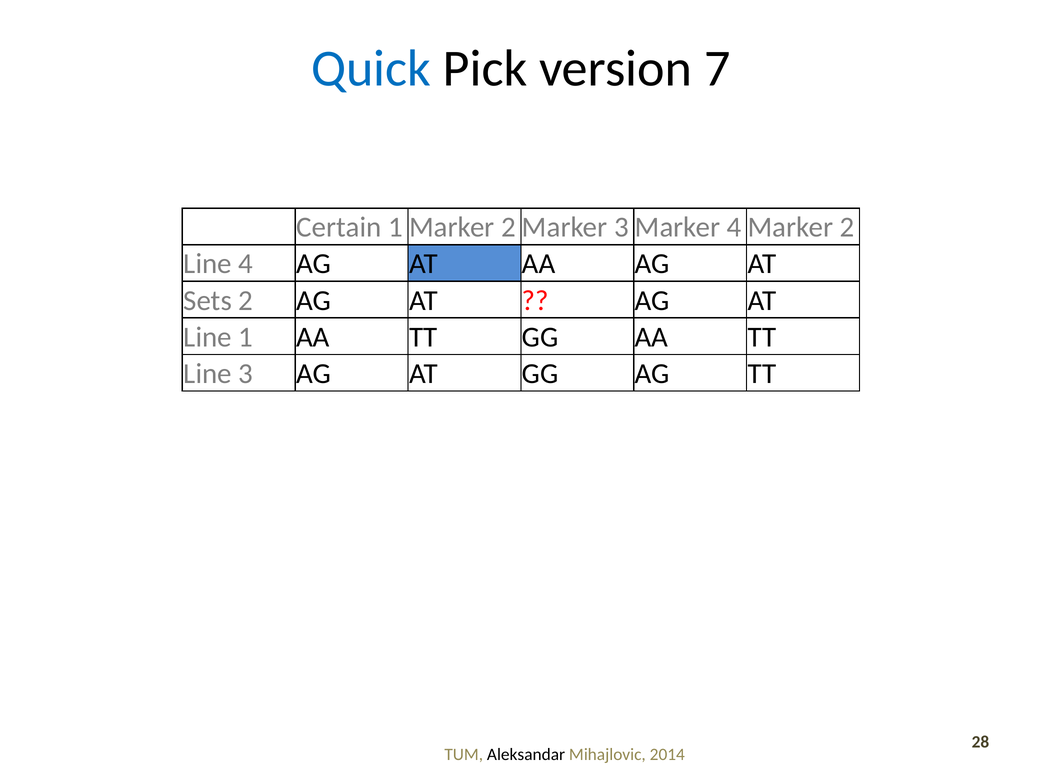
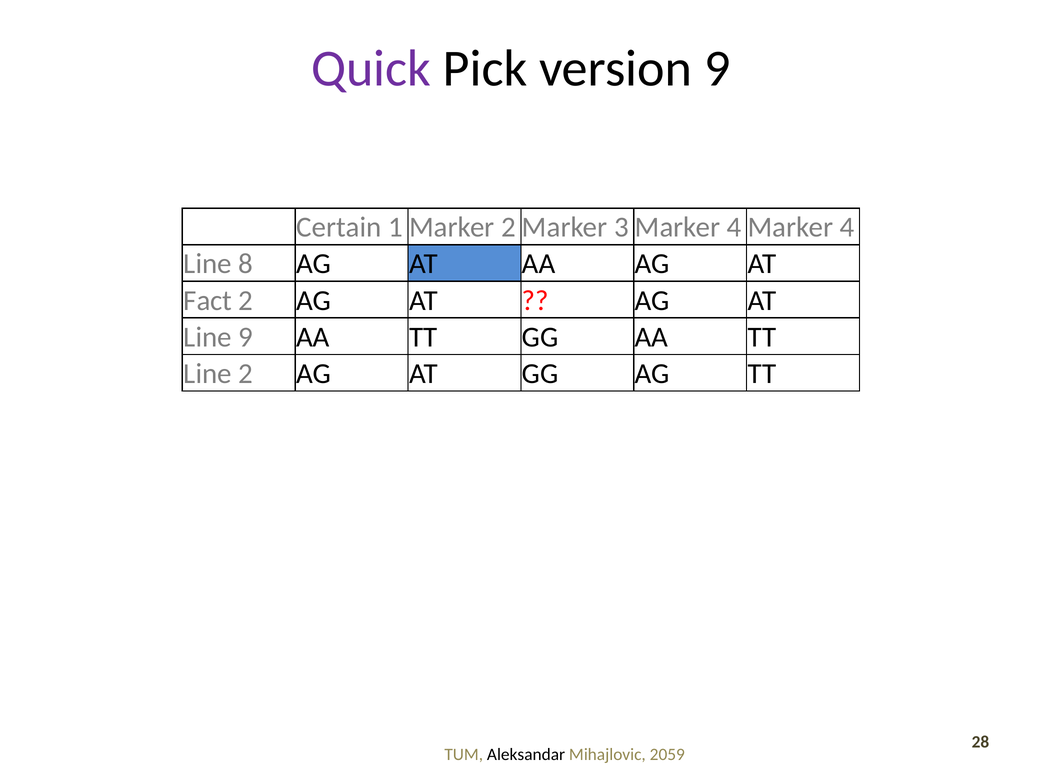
Quick colour: blue -> purple (371, 69)
version 7: 7 -> 9 (717, 69)
2: 2 -> 4 (847, 228)
4: 4 -> 8 (246, 264)
Sets: Sets -> Fact (208, 301)
Line 1: 1 -> 9 (246, 337)
Line 3: 3 -> 2 (246, 374)
2014: 2014 -> 2059 (667, 755)
